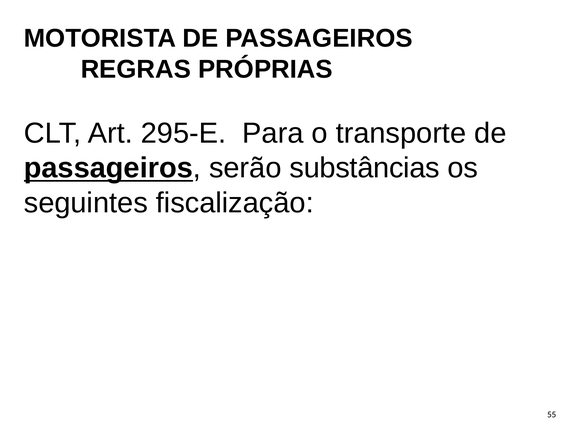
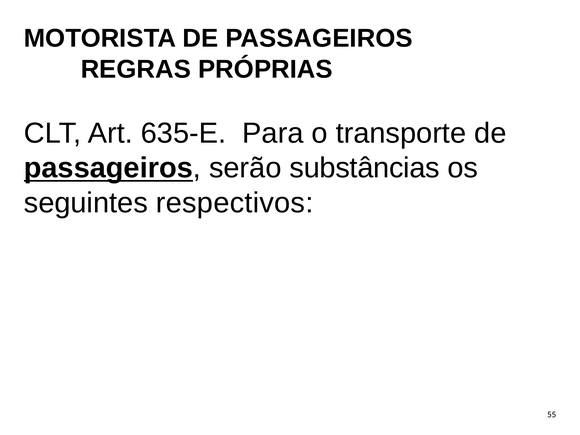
295-E: 295-E -> 635-E (184, 133)
fiscalização: fiscalização -> respectivos (235, 203)
